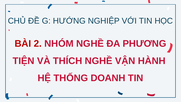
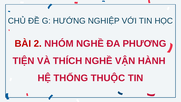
DOANH: DOANH -> THUỘC (108, 78)
